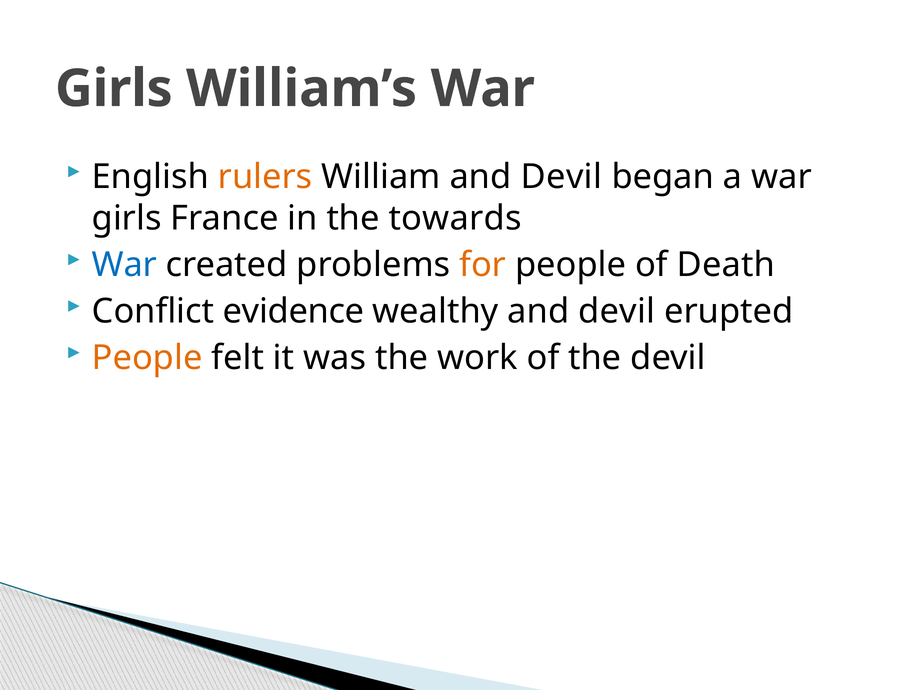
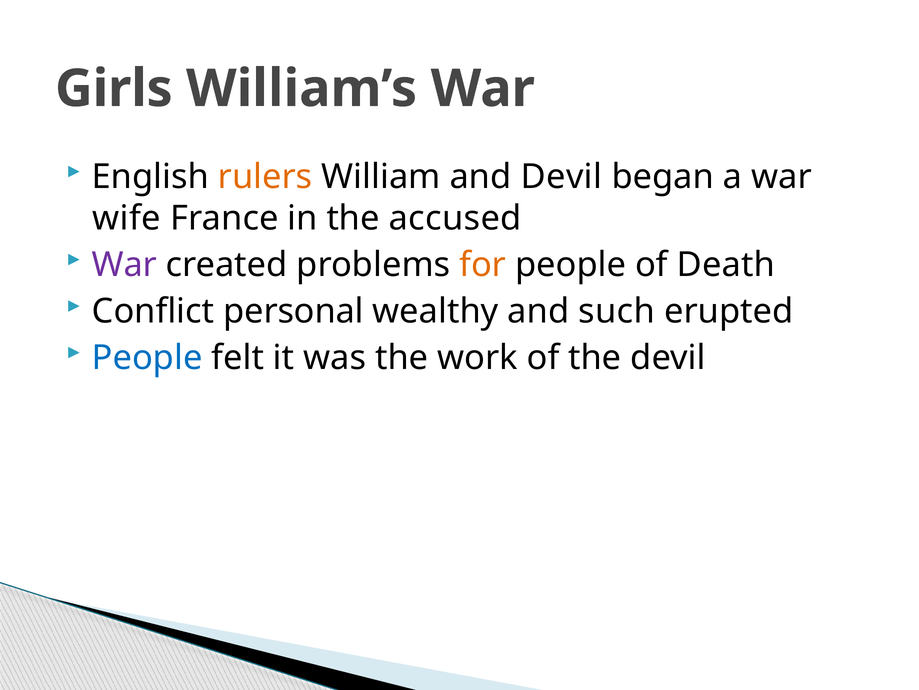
girls: girls -> wife (126, 218)
towards: towards -> accused (455, 218)
War colour: blue -> purple (124, 264)
evidence: evidence -> personal (293, 311)
wealthy and devil: devil -> such (617, 311)
People colour: orange -> blue (147, 357)
